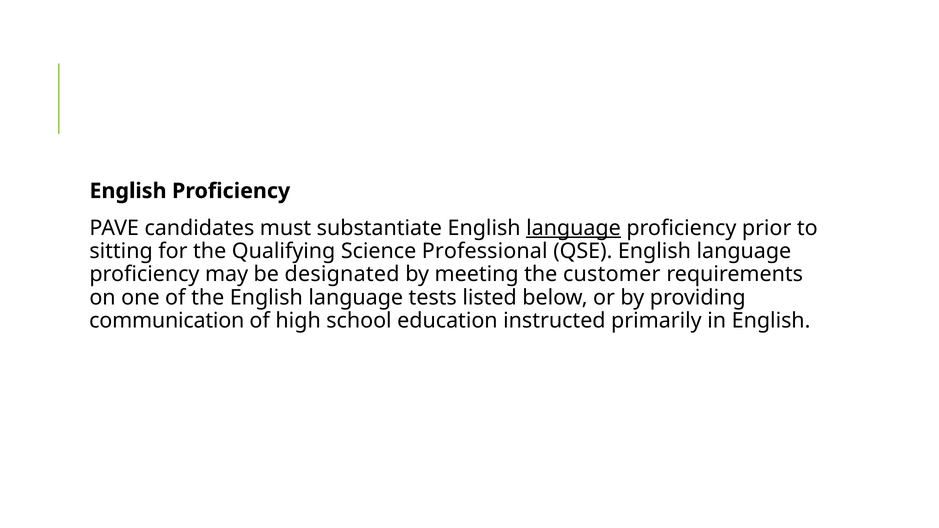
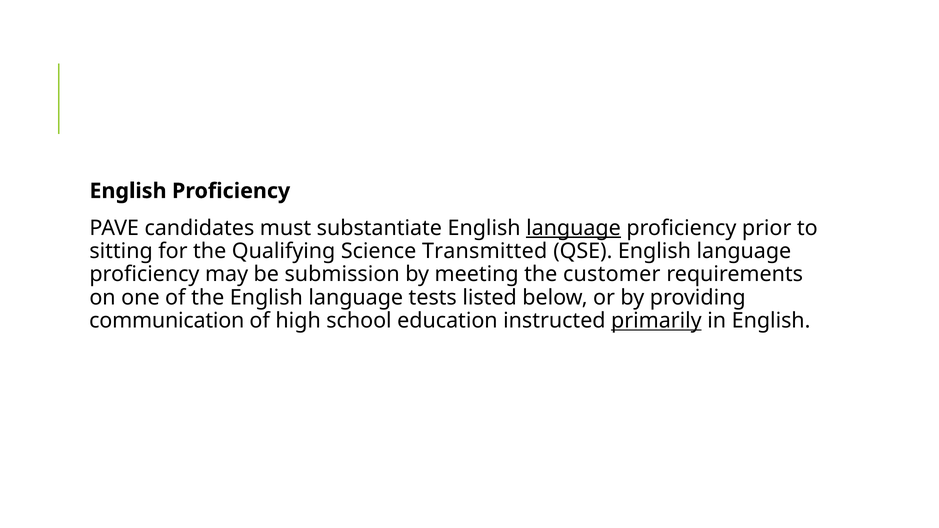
Professional: Professional -> Transmitted (485, 251)
designated: designated -> submission (342, 274)
primarily underline: none -> present (656, 321)
